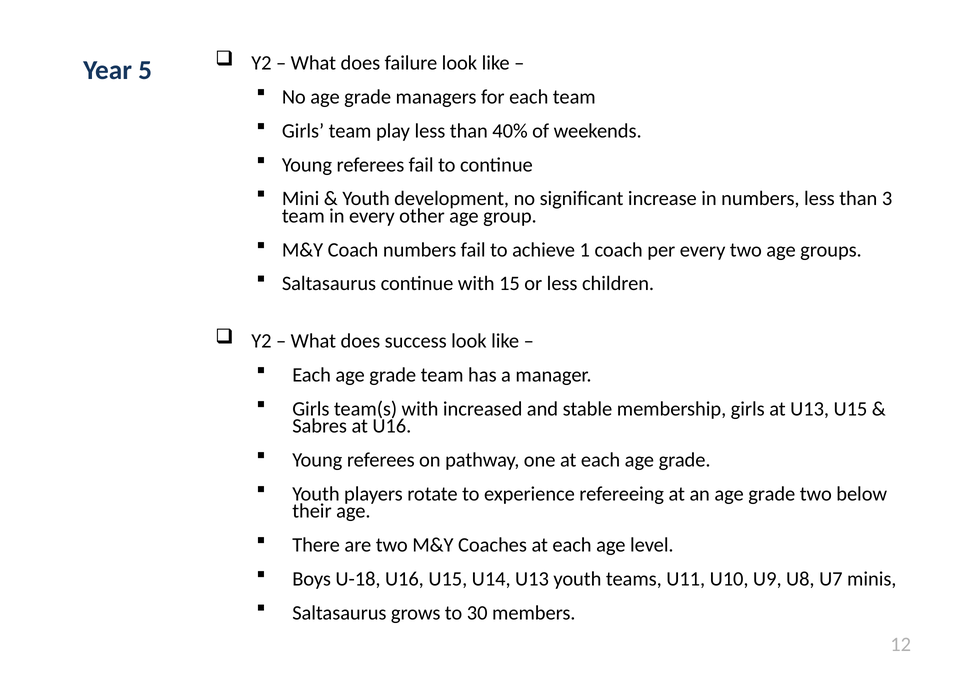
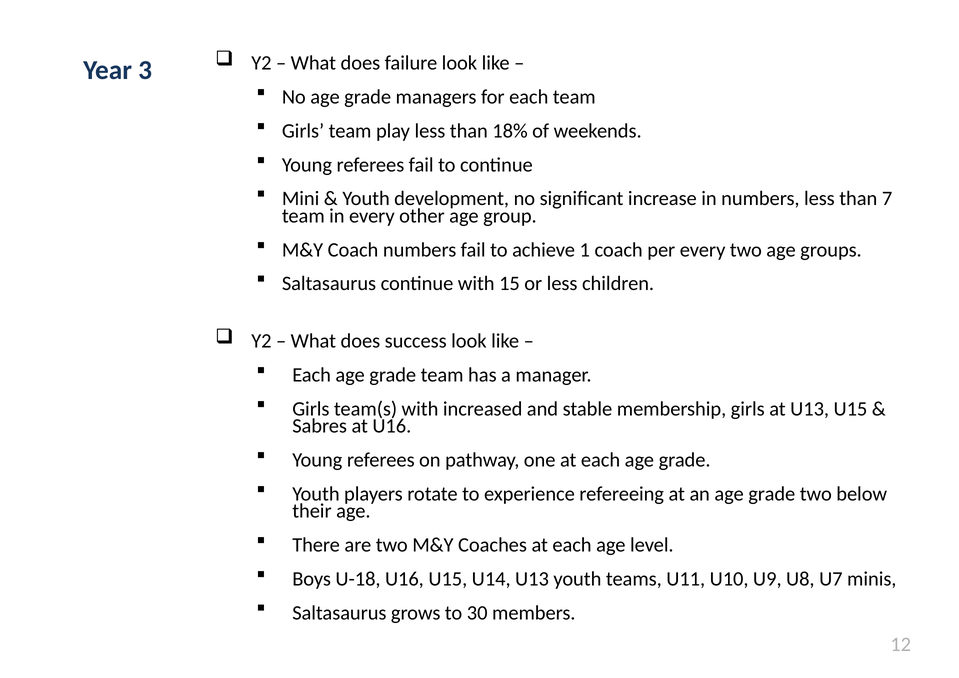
5: 5 -> 3 (145, 70)
40%: 40% -> 18% (510, 131)
3: 3 -> 7 (887, 199)
